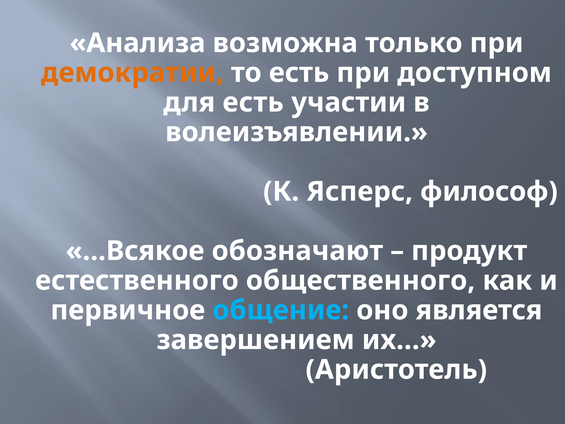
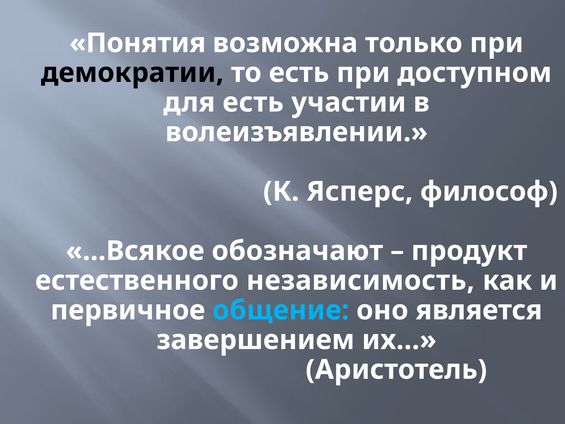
Анализа: Анализа -> Понятия (138, 43)
демократии colour: orange -> black (132, 73)
общественного: общественного -> независимость (360, 280)
